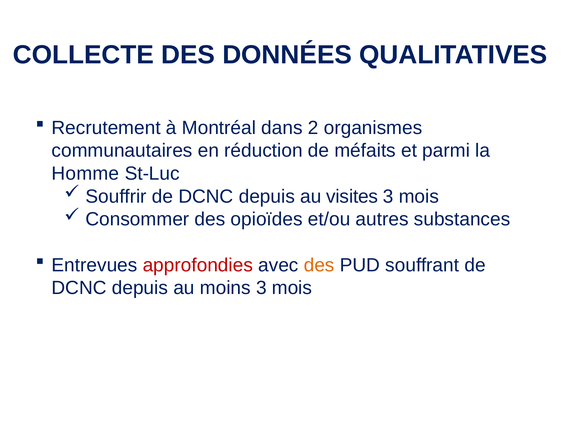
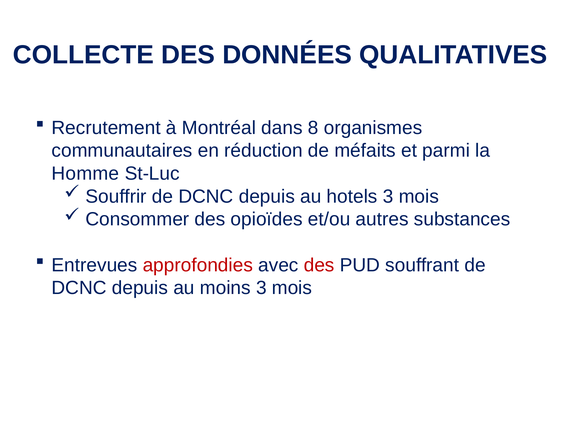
2: 2 -> 8 (313, 128)
visites: visites -> hotels (352, 196)
des colour: orange -> red (319, 265)
